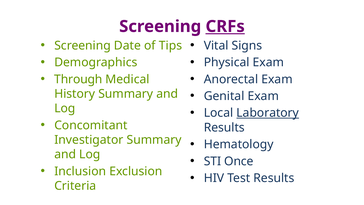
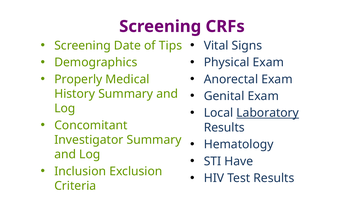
CRFs underline: present -> none (225, 26)
Through: Through -> Properly (78, 79)
Once: Once -> Have (239, 161)
